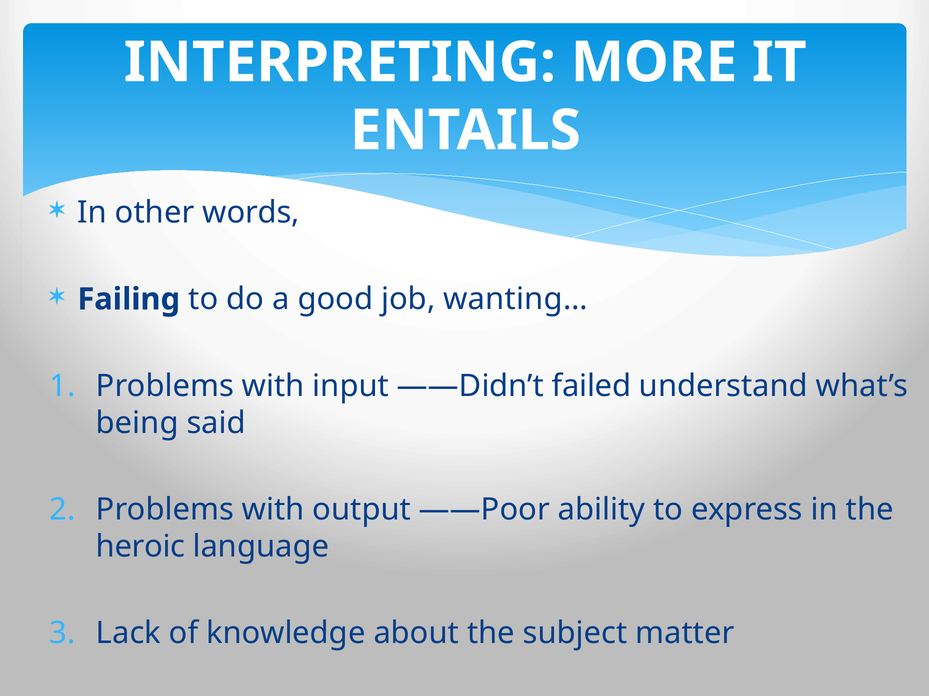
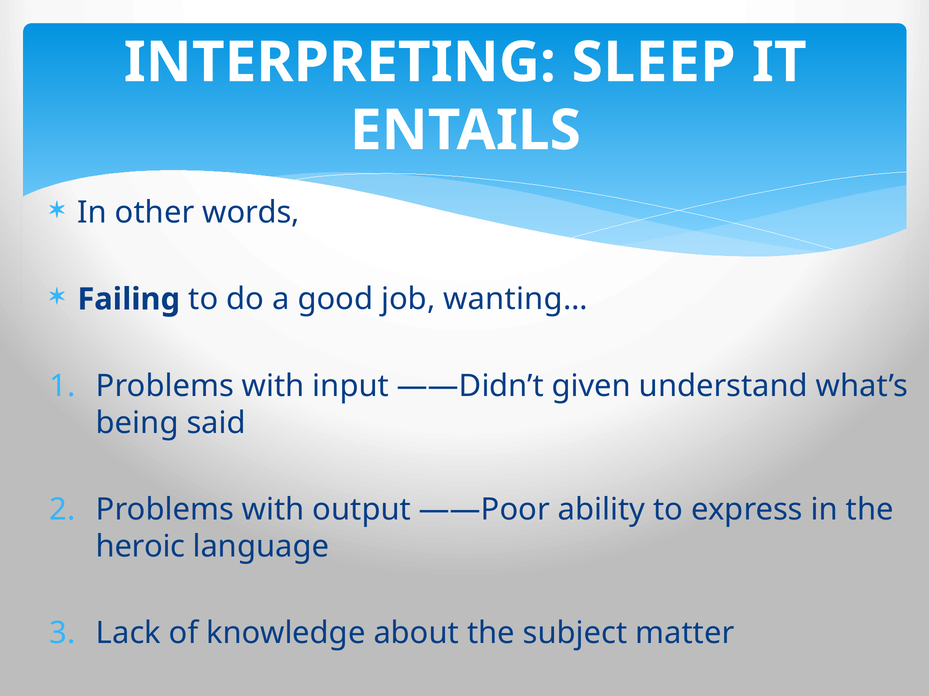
MORE: MORE -> SLEEP (654, 63)
failed: failed -> given (591, 386)
